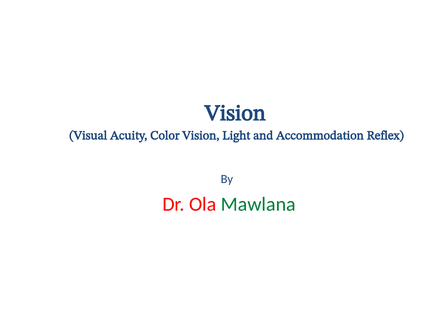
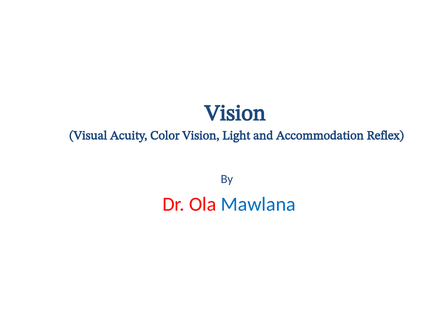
Mawlana colour: green -> blue (258, 204)
